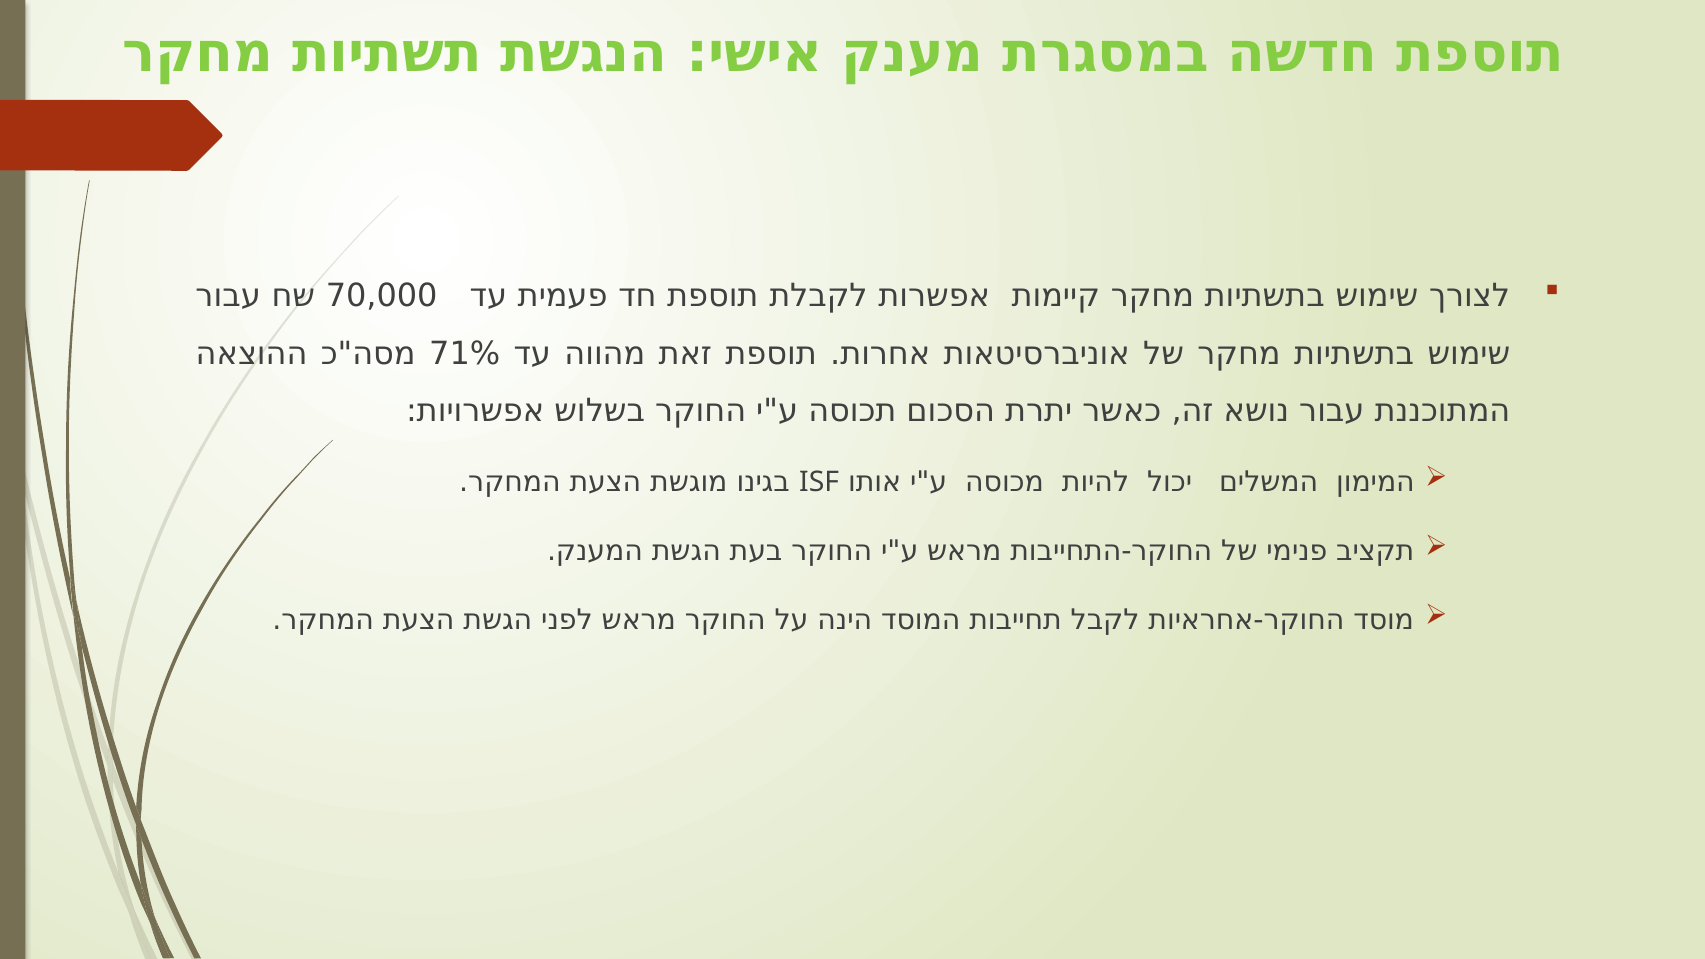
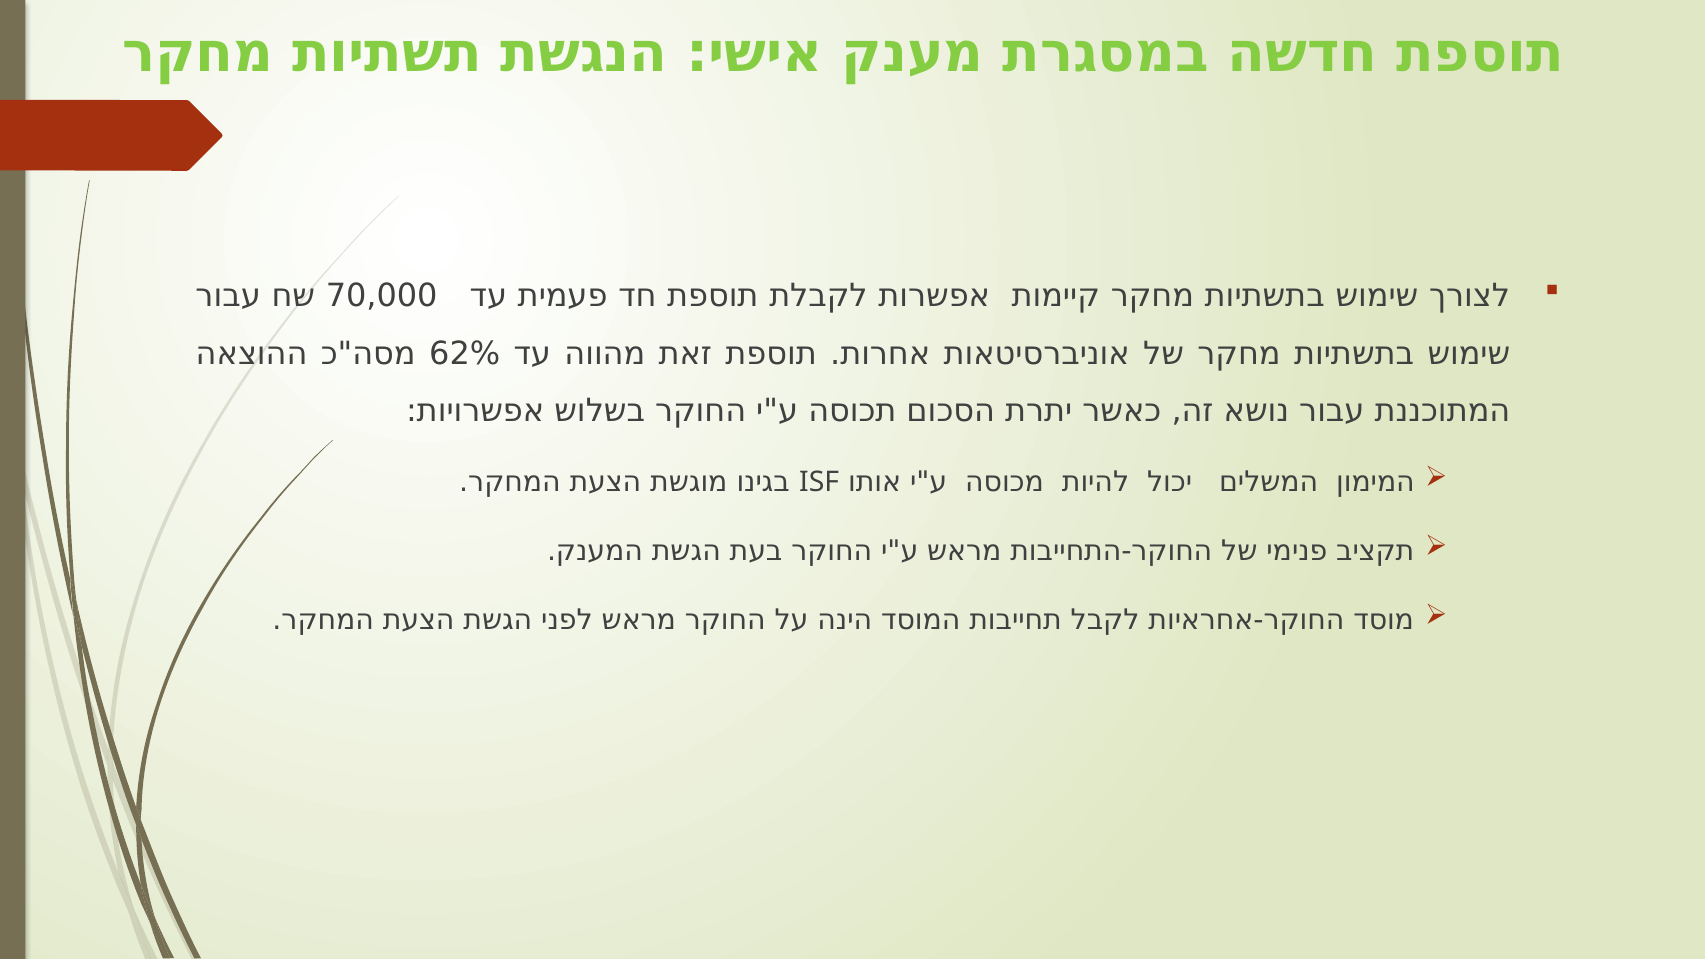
71%: 71% -> 62% (465, 354)
